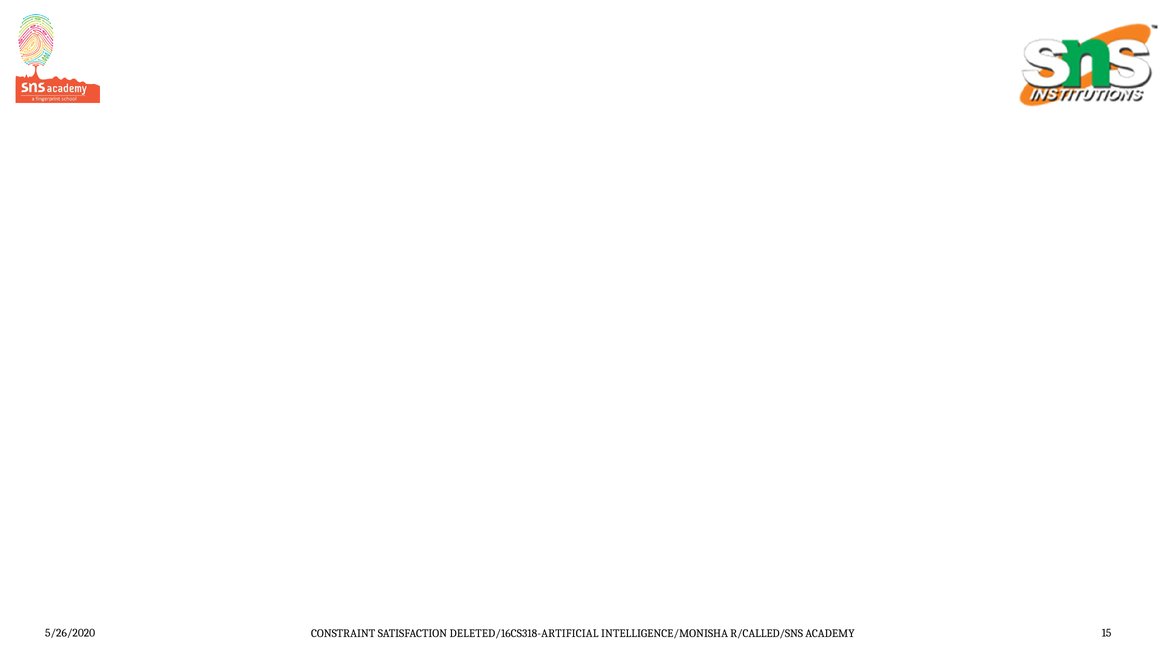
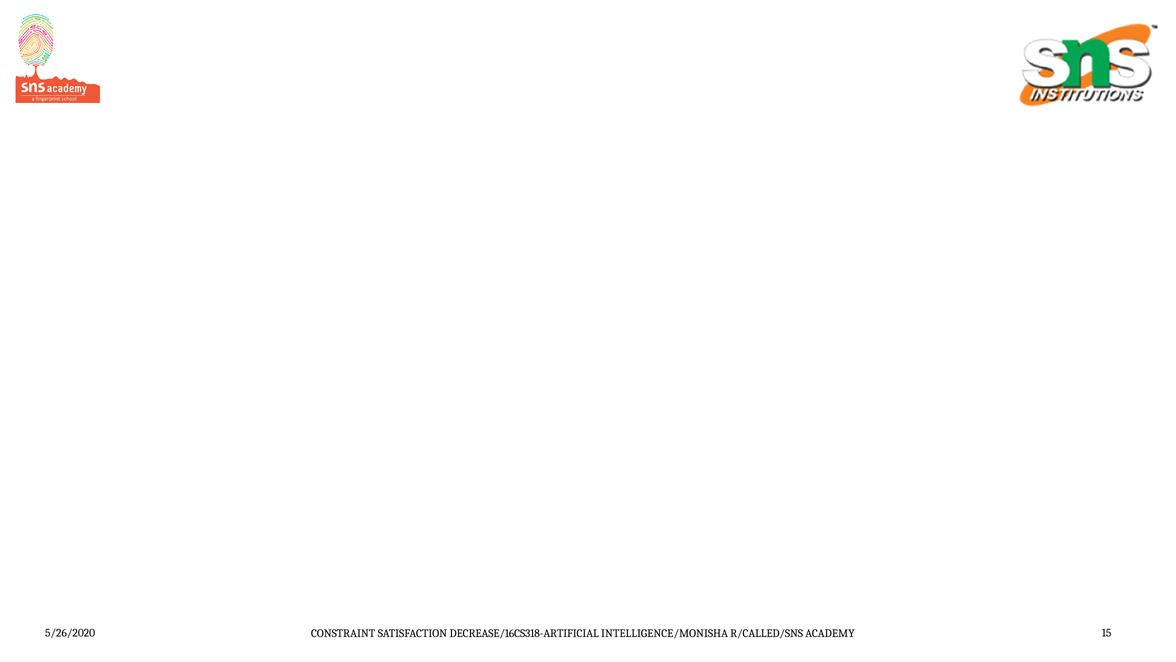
DELETED/16CS318-ARTIFICIAL: DELETED/16CS318-ARTIFICIAL -> DECREASE/16CS318-ARTIFICIAL (524, 633)
